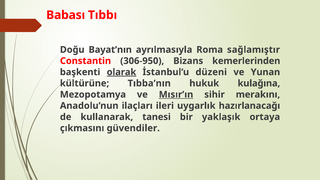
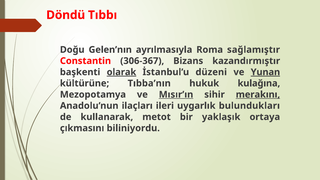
Babası: Babası -> Döndü (66, 15)
Bayat’nın: Bayat’nın -> Gelen’nın (110, 50)
306-950: 306-950 -> 306-367 (142, 61)
kemerlerinden: kemerlerinden -> kazandırmıştır (246, 61)
Yunan underline: none -> present (265, 72)
merakını underline: none -> present (258, 95)
hazırlanacağı: hazırlanacağı -> bulundukları (249, 106)
tanesi: tanesi -> metot (157, 117)
güvendiler: güvendiler -> biliniyordu (133, 128)
